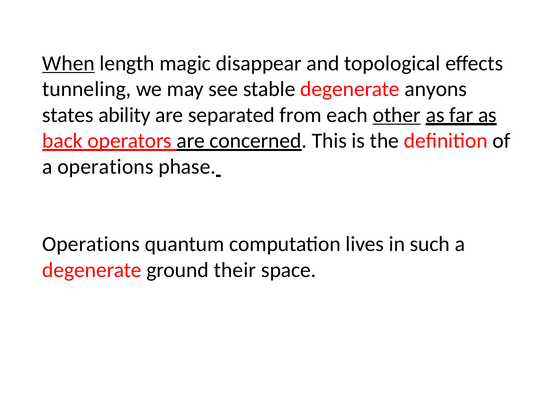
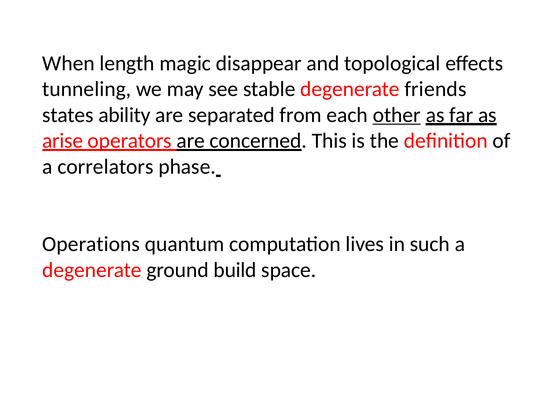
When underline: present -> none (68, 63)
anyons: anyons -> friends (435, 89)
back: back -> arise (63, 141)
a operations: operations -> correlators (105, 166)
their: their -> build (235, 270)
